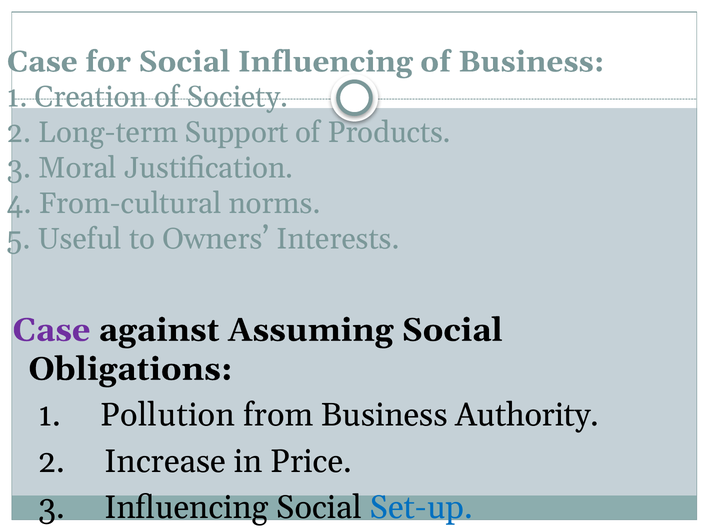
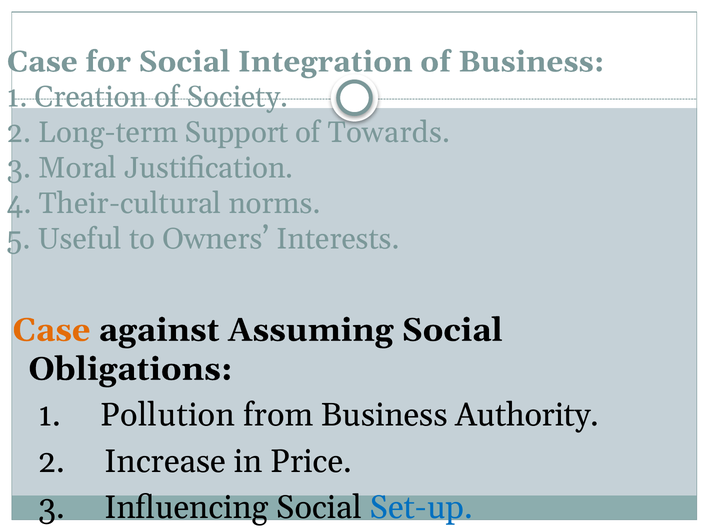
Social Influencing: Influencing -> Integration (325, 62)
Products: Products -> Towards (389, 133)
From-cultural: From-cultural -> Their-cultural (130, 203)
Case colour: purple -> orange (52, 330)
